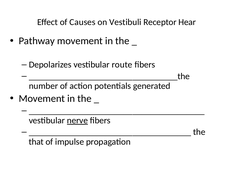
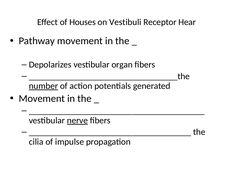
Causes: Causes -> Houses (83, 22)
route: route -> organ (122, 65)
number underline: none -> present (43, 86)
that: that -> cilia (36, 142)
